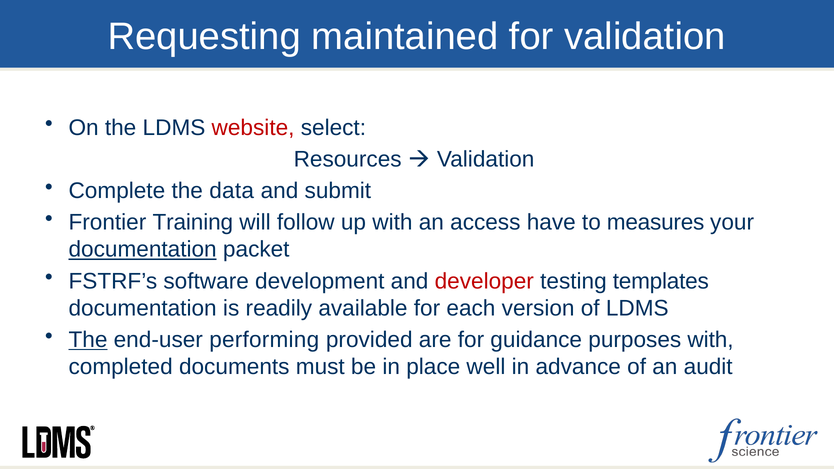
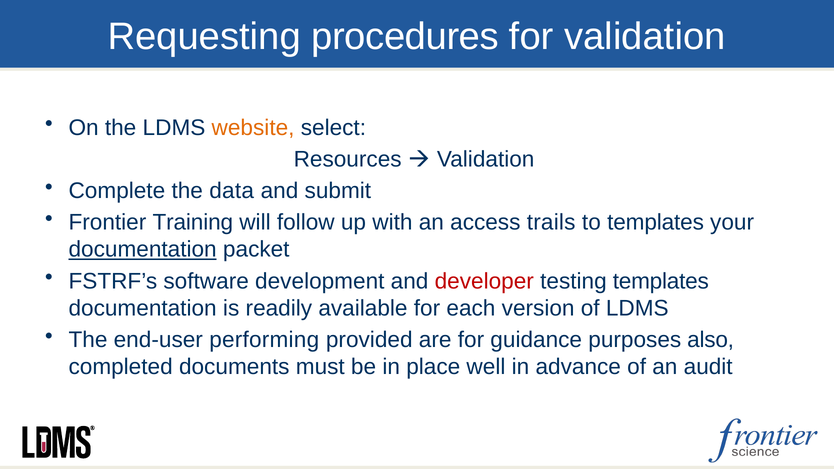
maintained: maintained -> procedures (405, 37)
website colour: red -> orange (253, 128)
have: have -> trails (551, 223)
to measures: measures -> templates (656, 223)
The underline: present -> none (88, 340)
purposes with: with -> also (711, 340)
